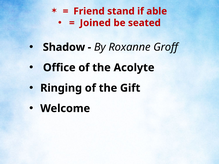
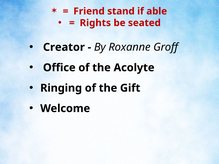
Joined: Joined -> Rights (95, 23)
Shadow: Shadow -> Creator (64, 47)
